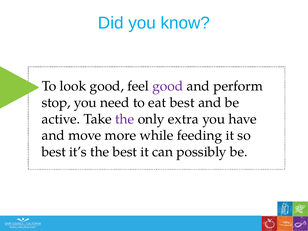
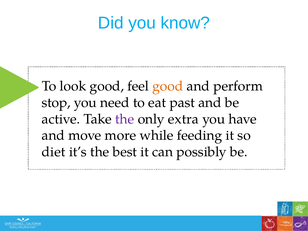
good colour: purple -> orange (168, 86)
eat best: best -> past (182, 103)
best: best -> diet (54, 152)
